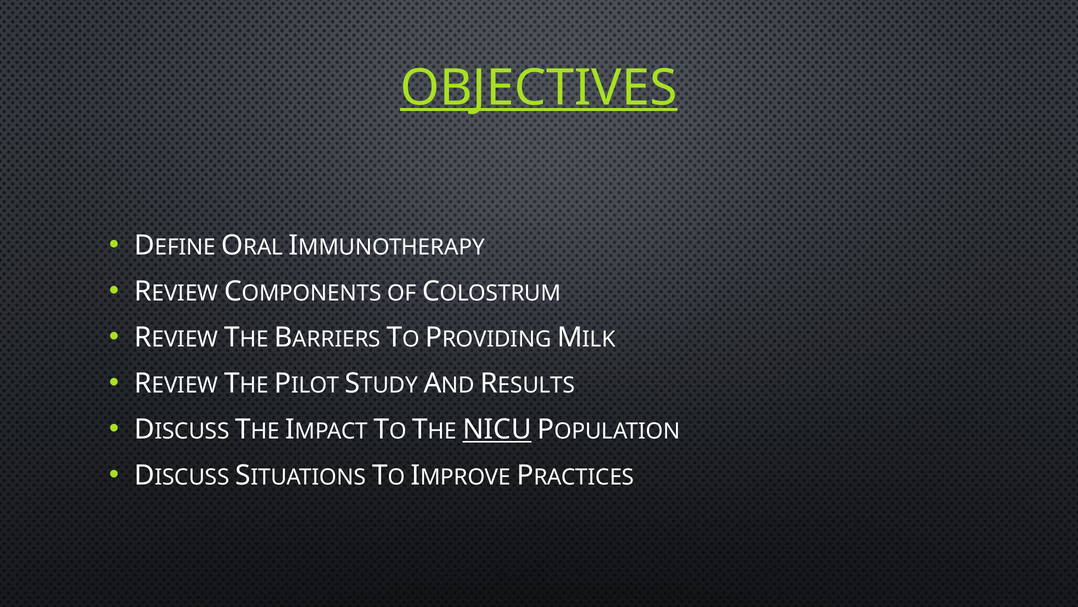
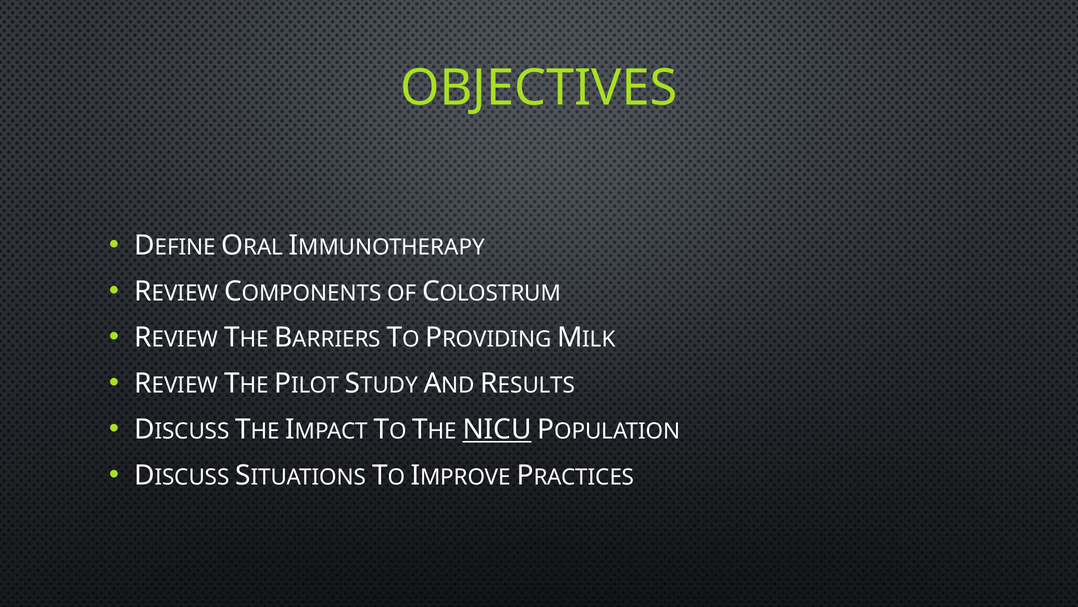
OBJECTIVES underline: present -> none (539, 88)
